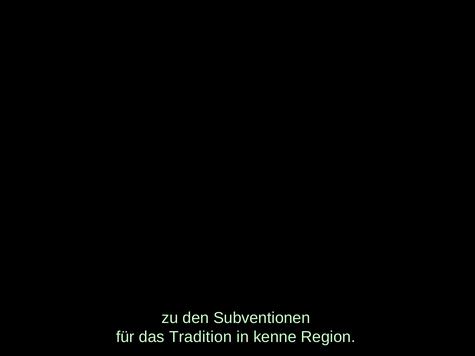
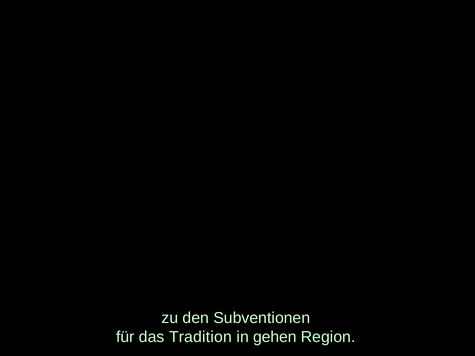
kenne: kenne -> gehen (275, 337)
